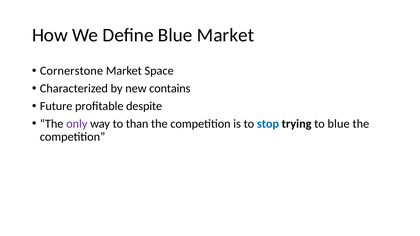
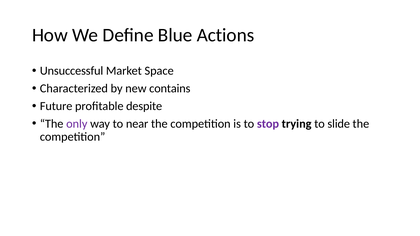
Blue Market: Market -> Actions (226, 35)
Cornerstone: Cornerstone -> Unsuccessful (72, 71)
than: than -> near (137, 124)
stop colour: blue -> purple (268, 124)
to blue: blue -> slide (339, 124)
